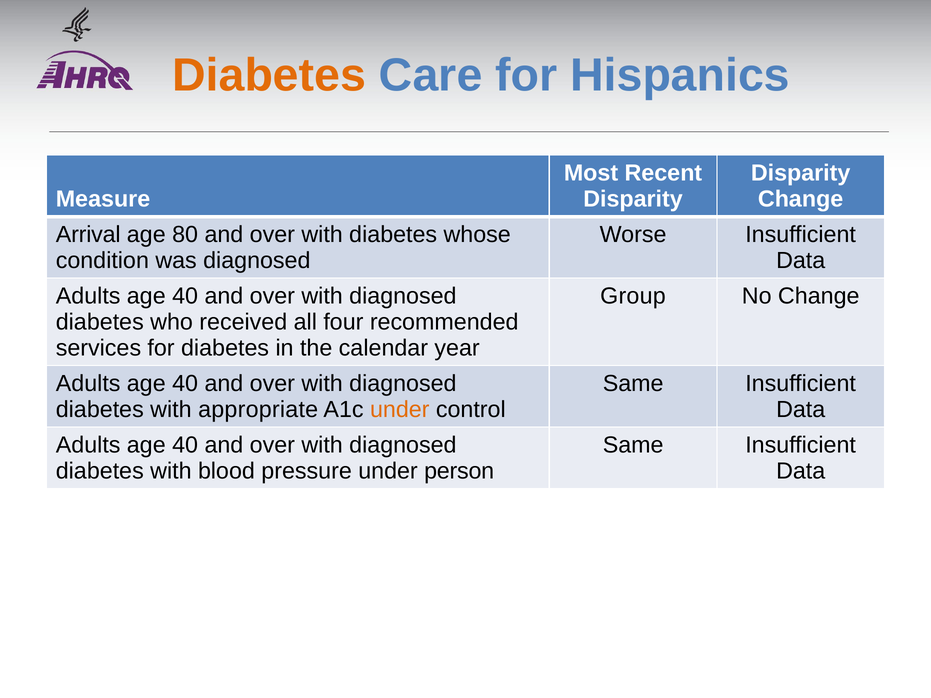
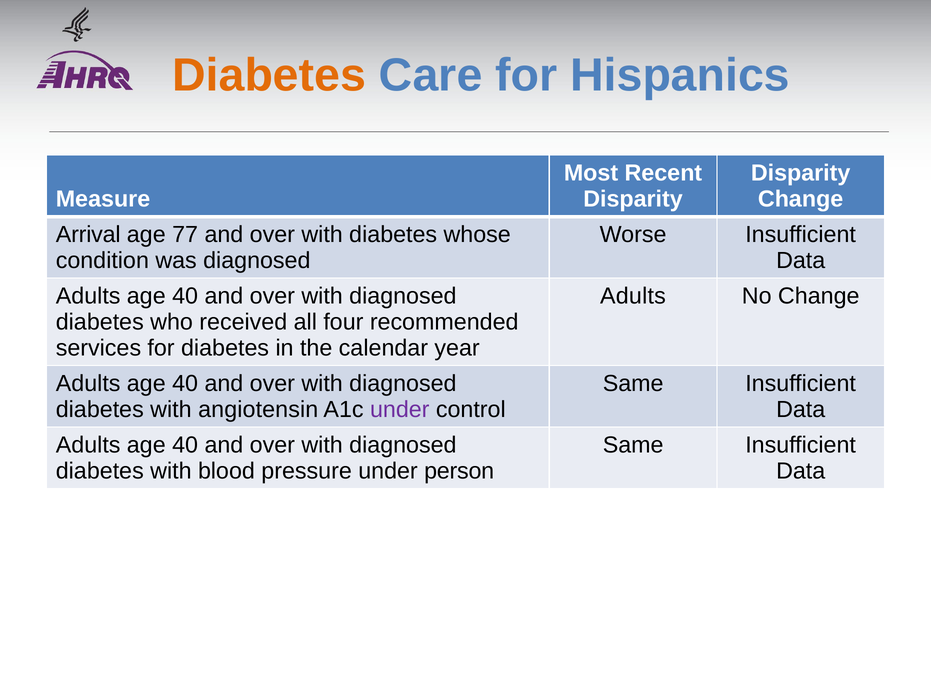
80: 80 -> 77 (185, 235)
Group: Group -> Adults (633, 296)
appropriate: appropriate -> angiotensin (258, 410)
under colour: orange -> purple (400, 410)
